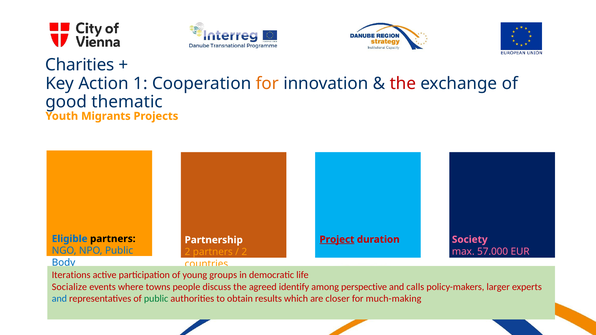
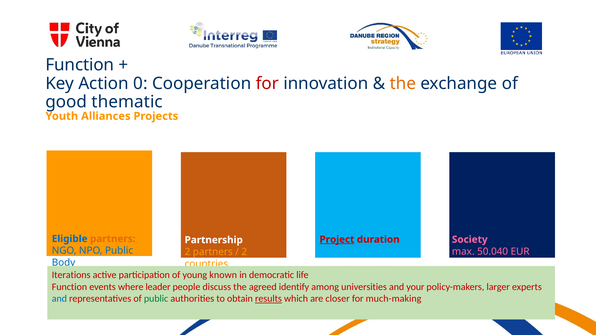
Charities: Charities -> Function (80, 65)
1: 1 -> 0 (140, 83)
for colour: orange -> red (267, 83)
the colour: red -> orange (403, 83)
Migrants: Migrants -> Alliances (106, 116)
partners colour: black -> orange (113, 239)
57.000: 57.000 -> 50.040 (493, 252)
groups: groups -> known (223, 275)
Socialize: Socialize -> Function (69, 287)
towns: towns -> leader (158, 287)
perspective: perspective -> universities (364, 287)
calls: calls -> your (415, 287)
results underline: none -> present (268, 299)
